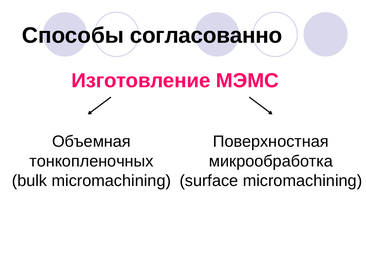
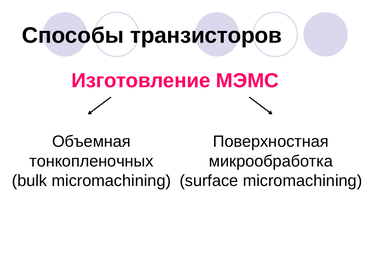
согласованно: согласованно -> транзисторов (206, 35)
